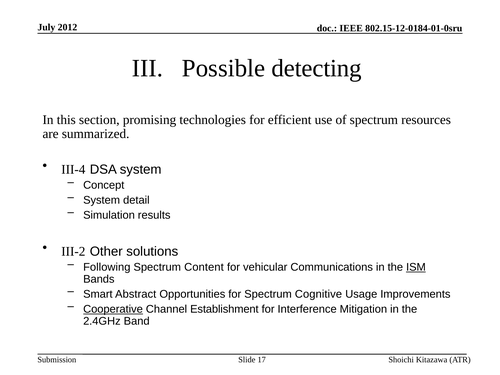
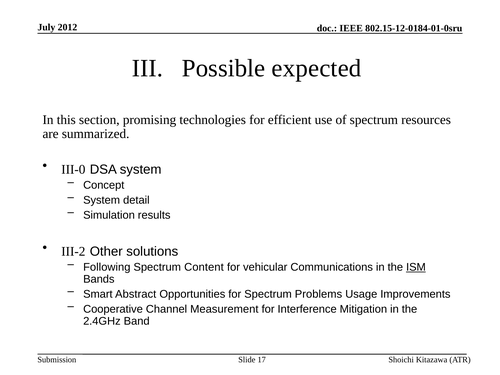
detecting: detecting -> expected (316, 68)
III-4: III-4 -> III-0 (73, 169)
Cognitive: Cognitive -> Problems (318, 294)
Cooperative underline: present -> none (113, 309)
Establishment: Establishment -> Measurement (224, 309)
